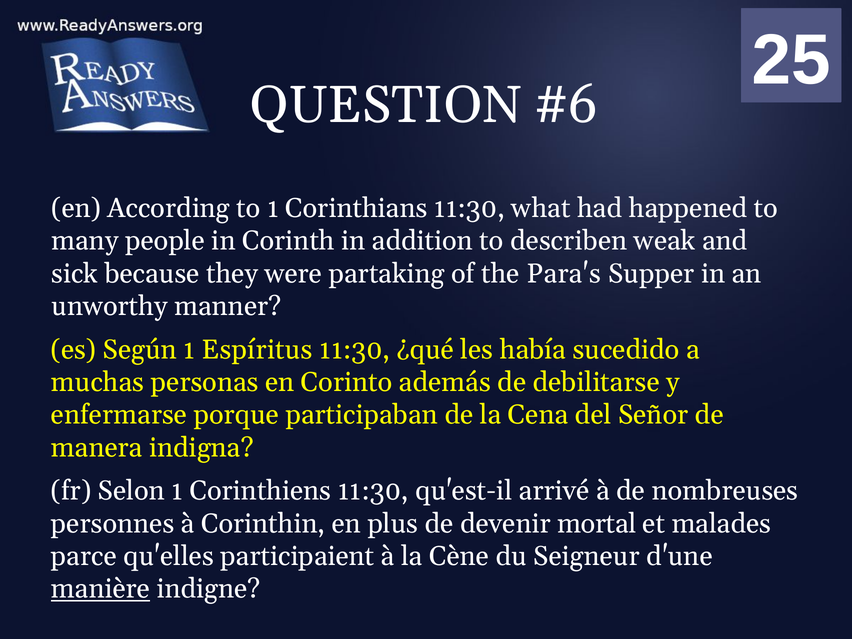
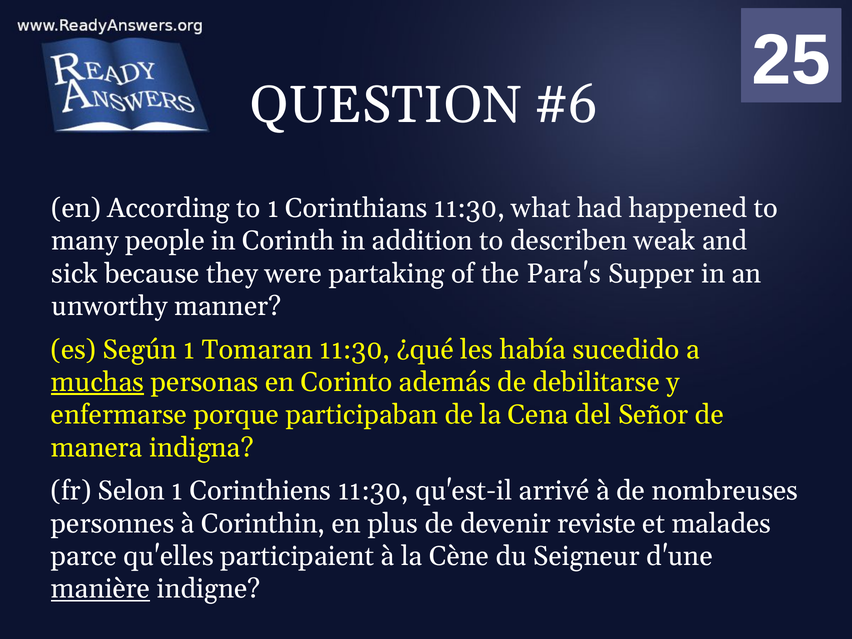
Espíritus: Espíritus -> Tomaran (257, 350)
muchas underline: none -> present (98, 382)
mortal: mortal -> reviste (597, 524)
